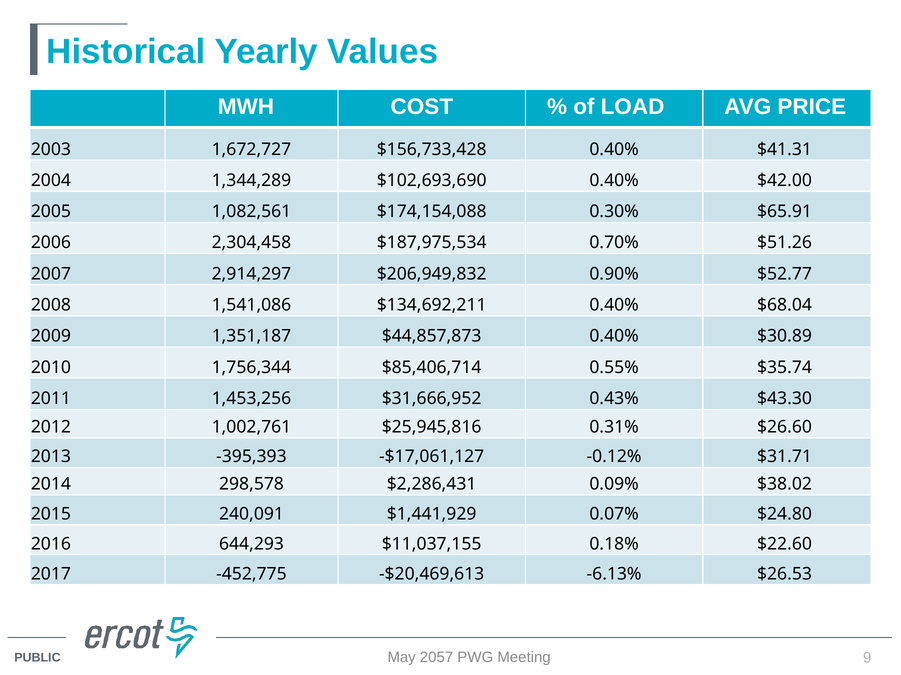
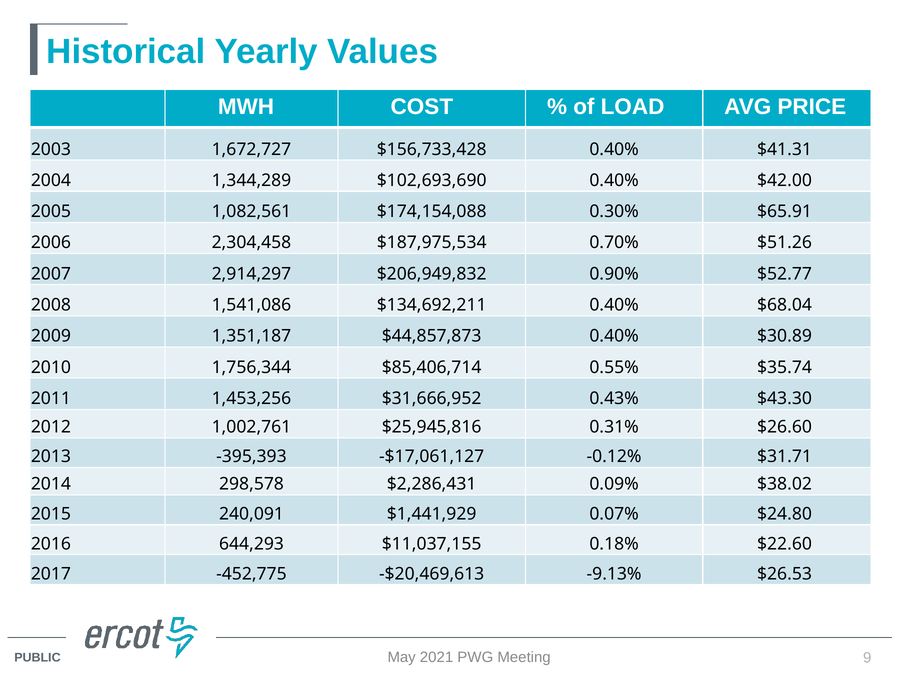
-6.13%: -6.13% -> -9.13% (614, 574)
2057: 2057 -> 2021 (437, 658)
